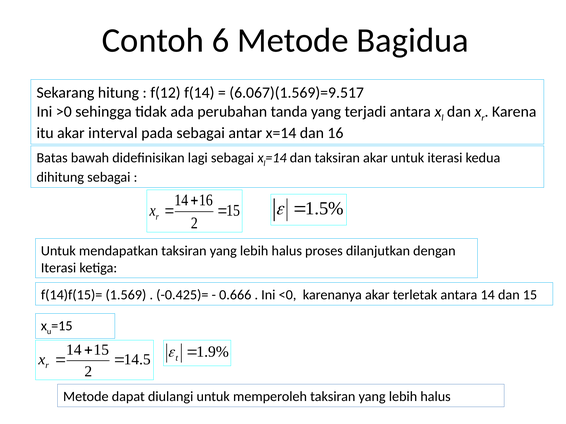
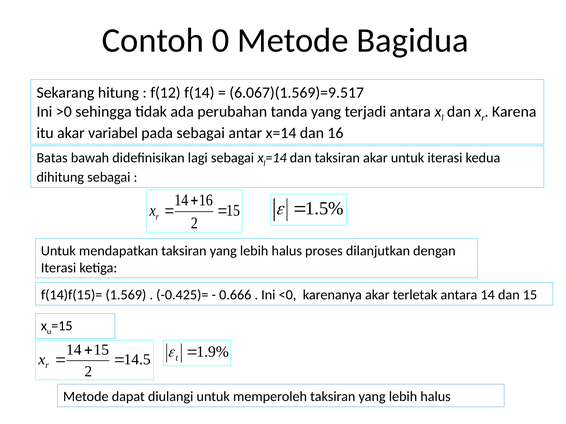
6: 6 -> 0 (221, 40)
interval: interval -> variabel (113, 133)
